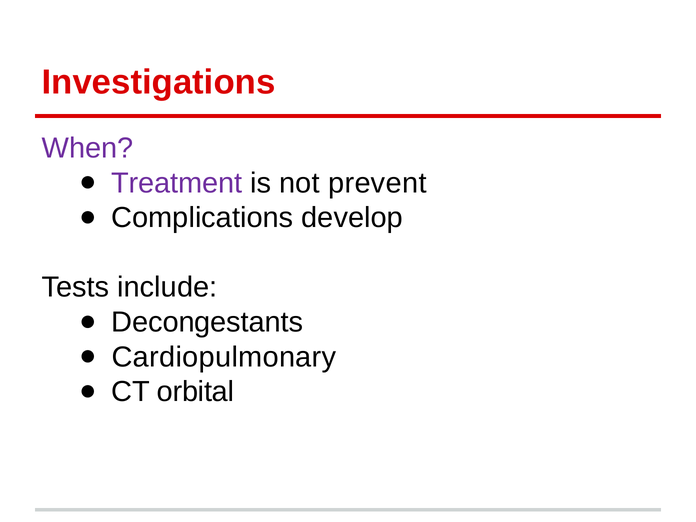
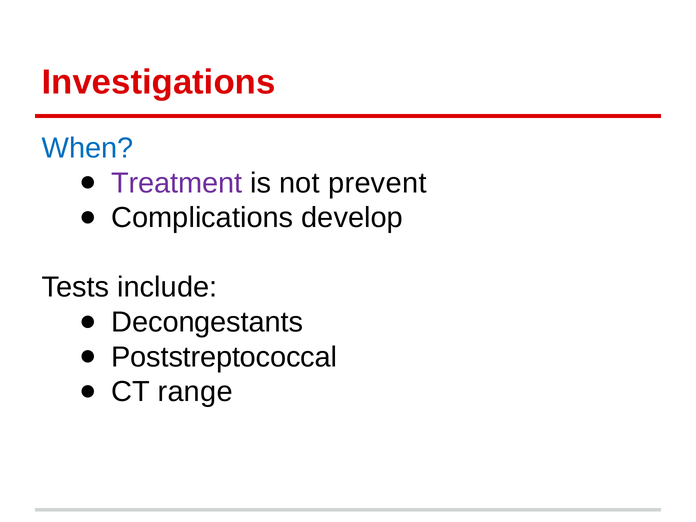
When colour: purple -> blue (88, 148)
Cardiopulmonary: Cardiopulmonary -> Poststreptococcal (224, 357)
orbital: orbital -> range (195, 392)
